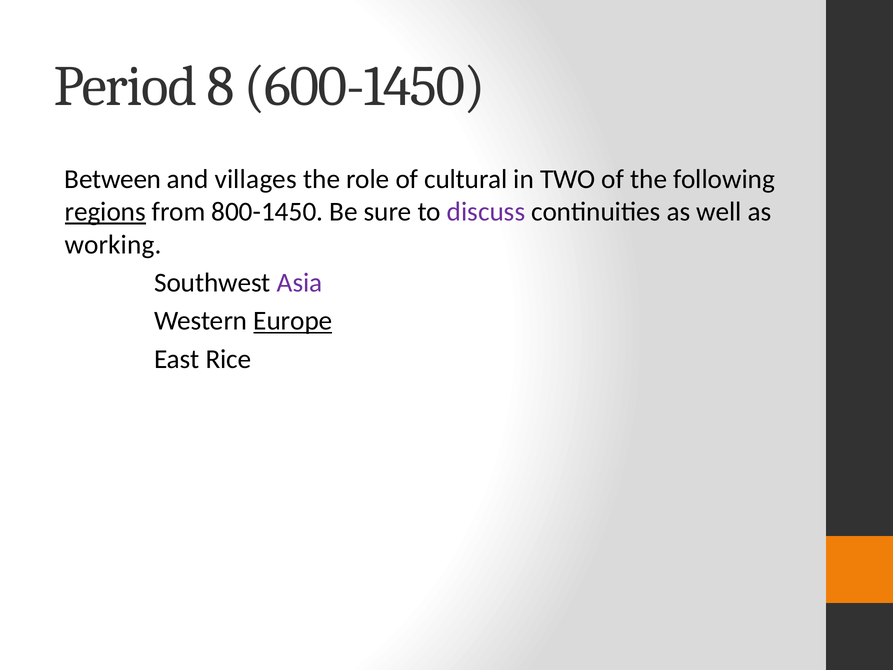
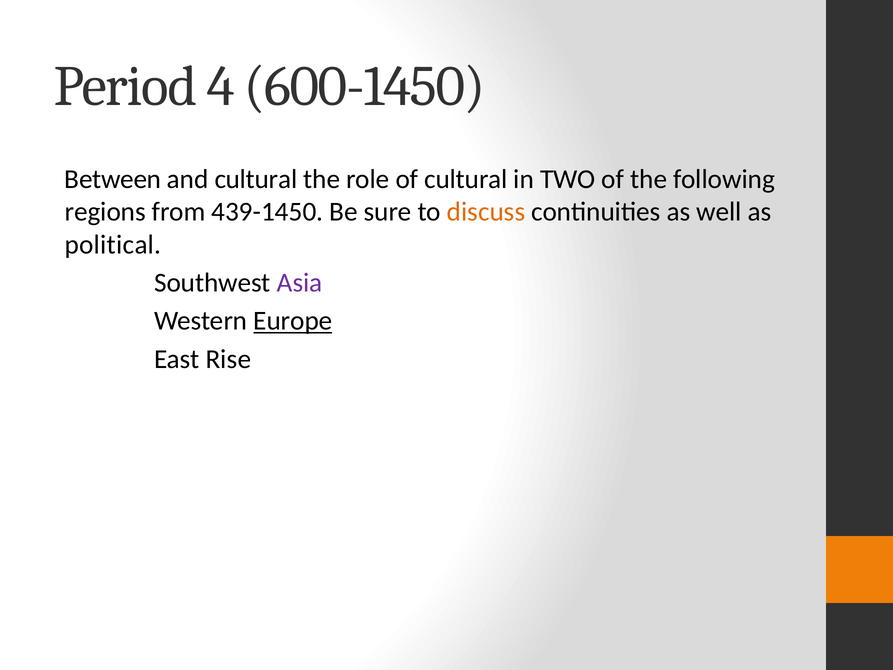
8: 8 -> 4 (221, 87)
and villages: villages -> cultural (256, 179)
regions underline: present -> none (105, 212)
800-1450: 800-1450 -> 439-1450 (267, 212)
discuss colour: purple -> orange (486, 212)
working: working -> political (113, 244)
Rice: Rice -> Rise (228, 359)
